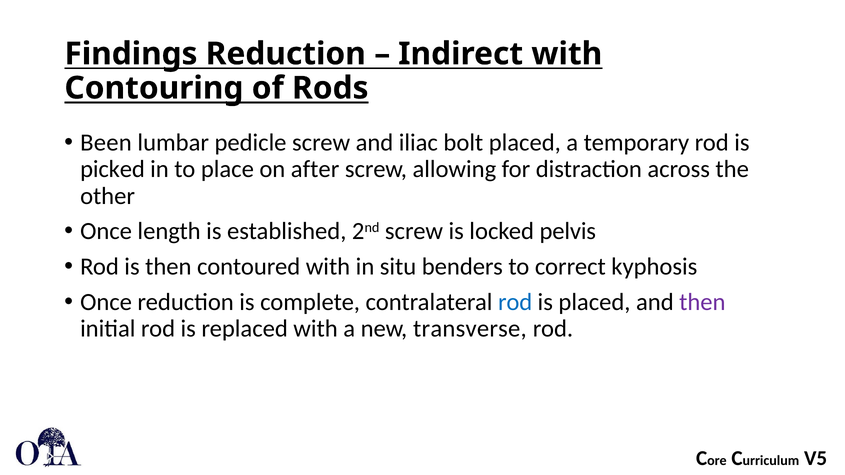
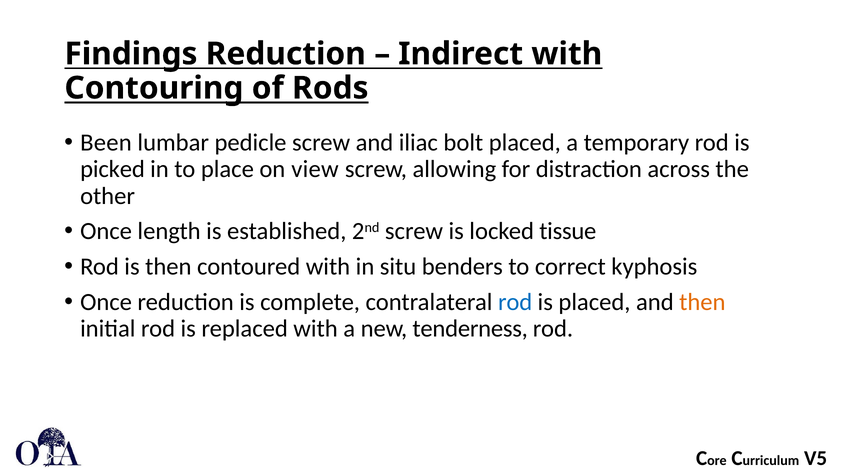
after: after -> view (315, 169)
pelvis: pelvis -> tissue (568, 231)
then colour: purple -> orange (702, 302)
transverse: transverse -> tenderness (470, 329)
